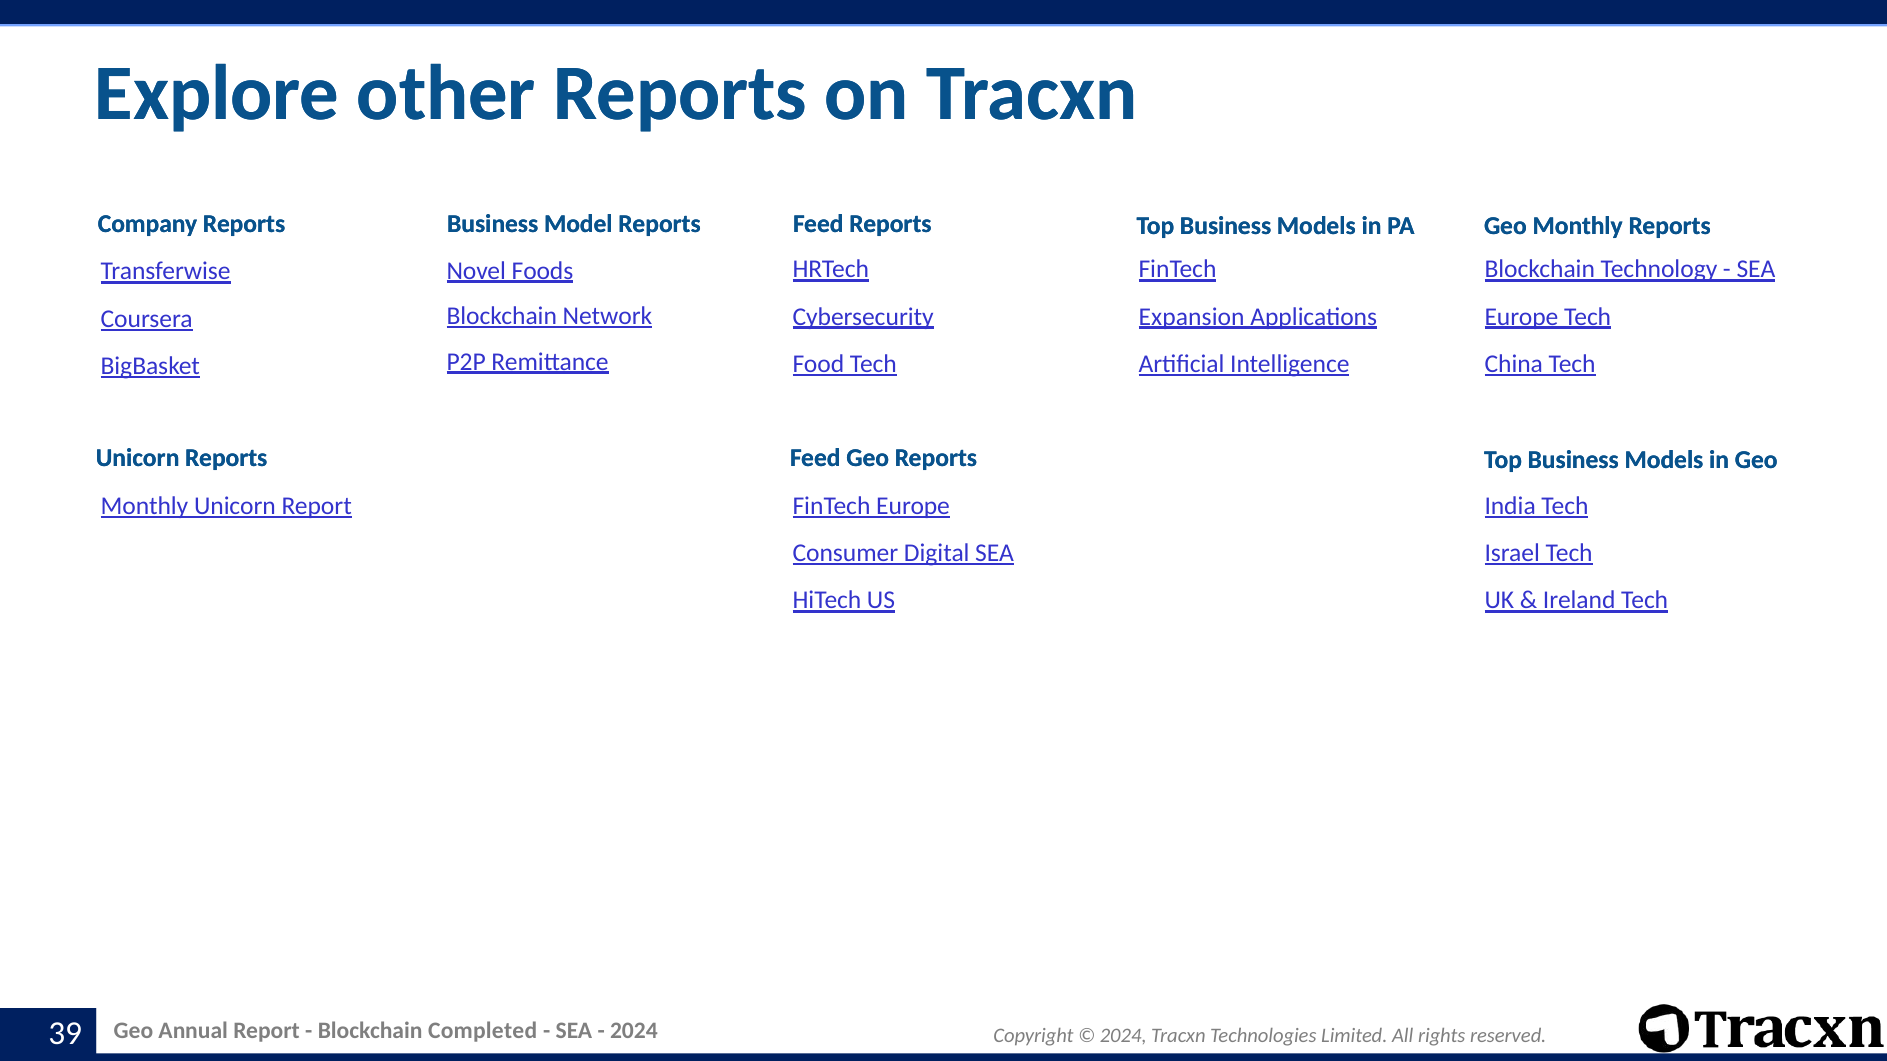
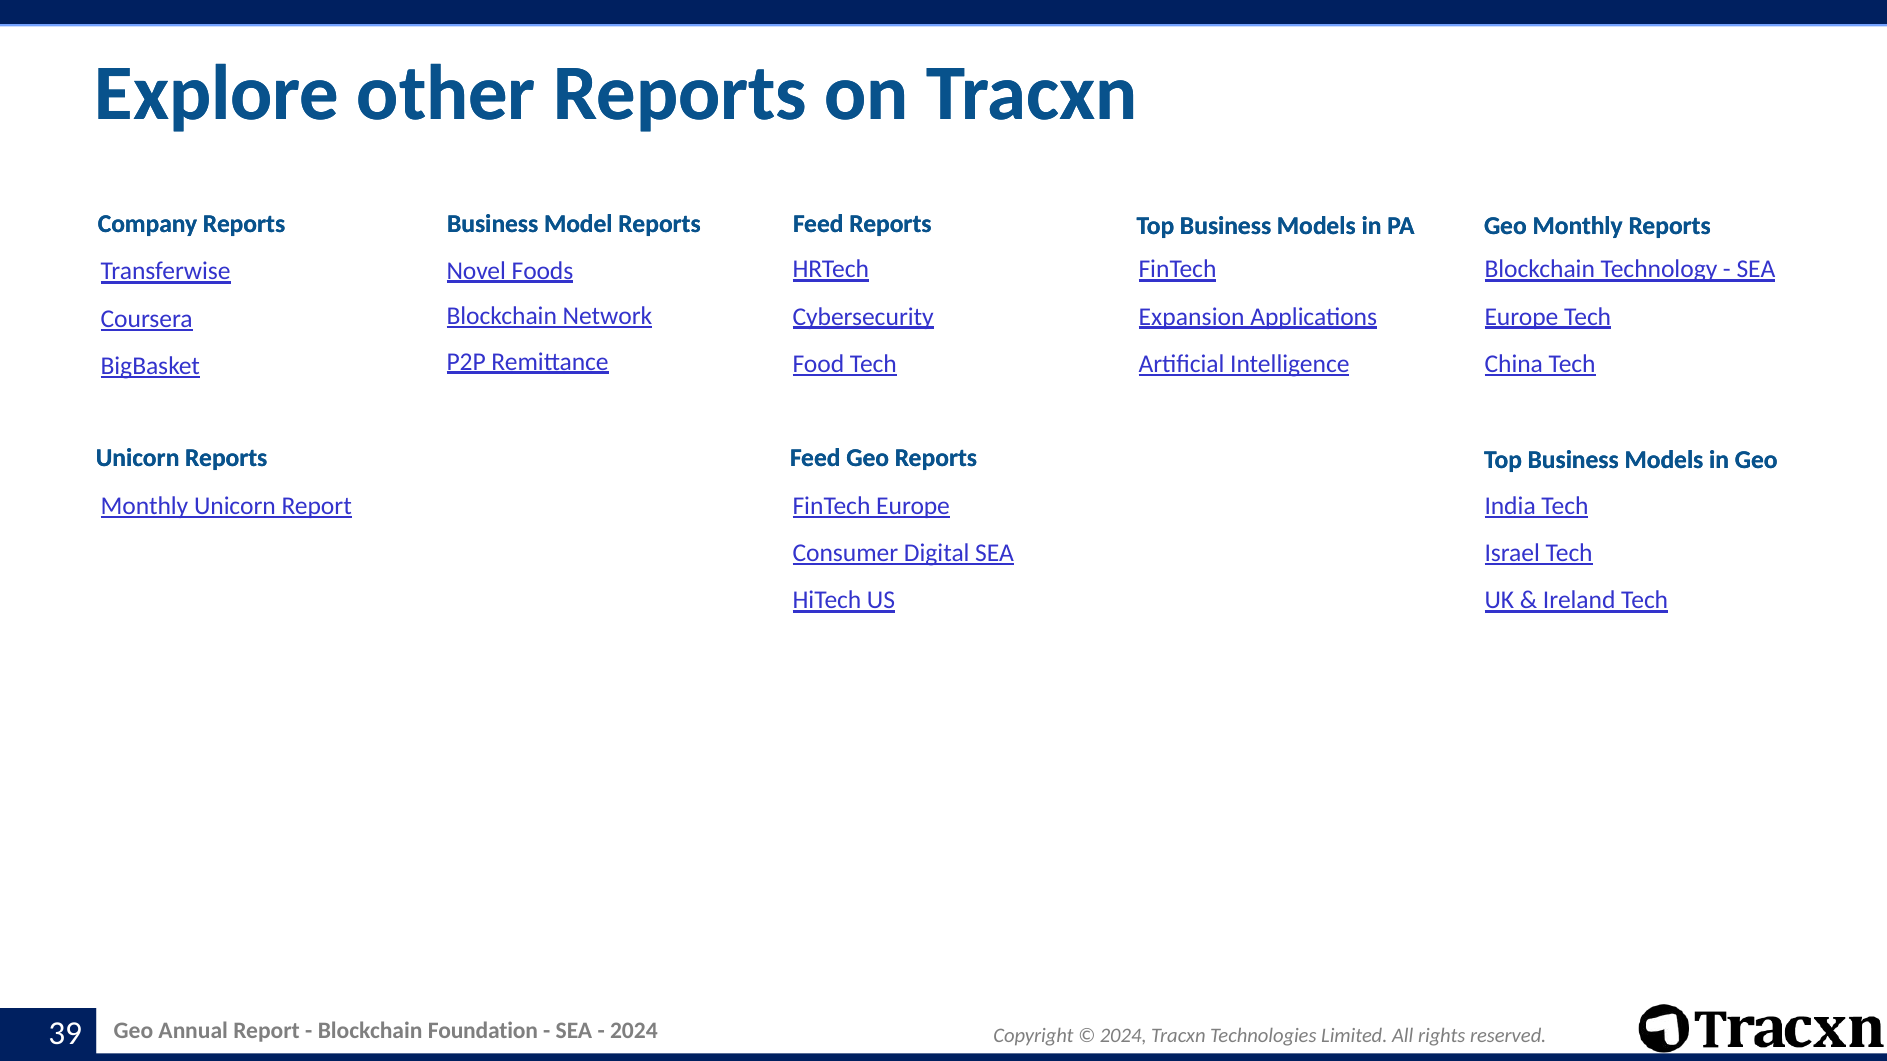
Completed: Completed -> Foundation (483, 1031)
